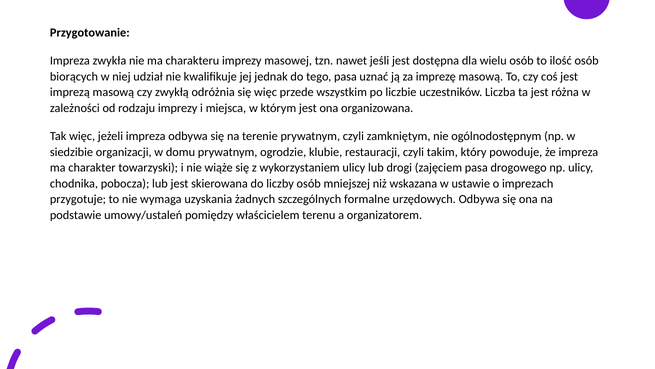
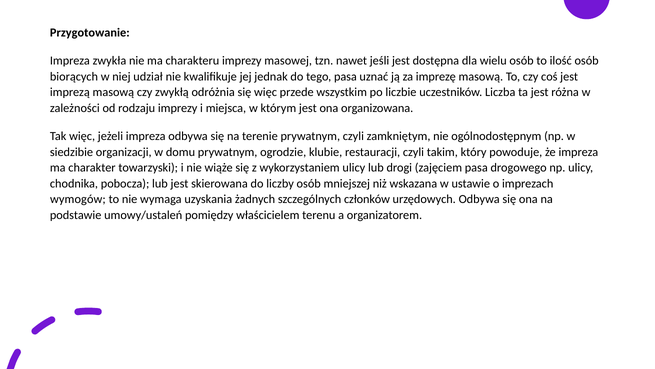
przygotuje: przygotuje -> wymogów (78, 199)
formalne: formalne -> członków (367, 199)
